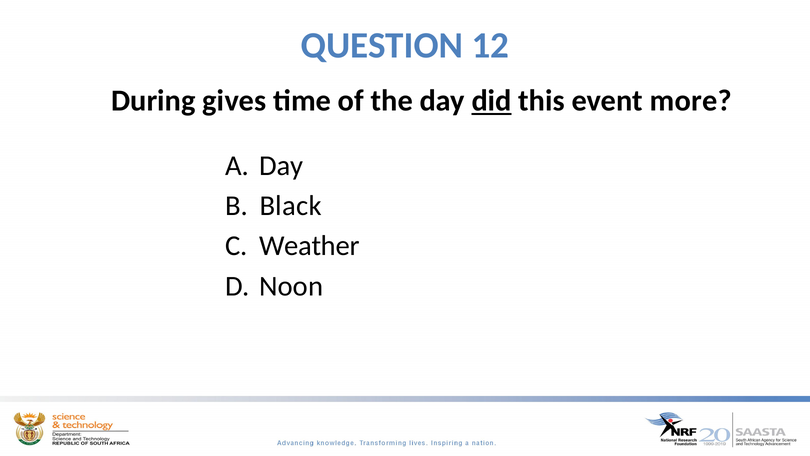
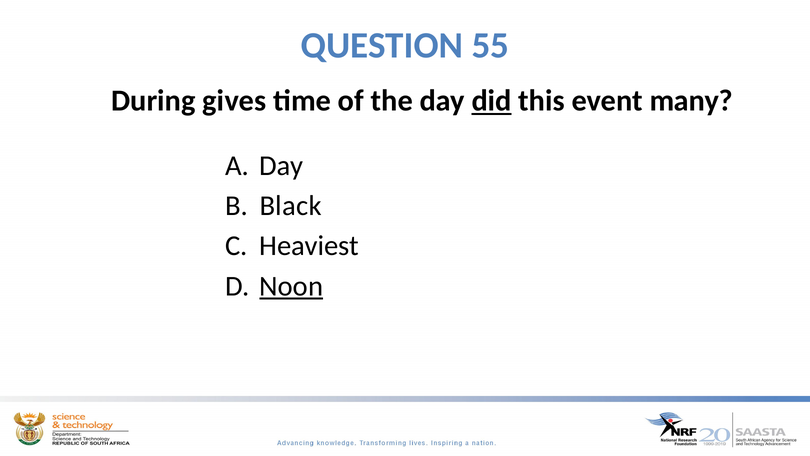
12: 12 -> 55 (490, 45)
more: more -> many (691, 101)
Weather: Weather -> Heaviest (309, 246)
Noon underline: none -> present (291, 286)
